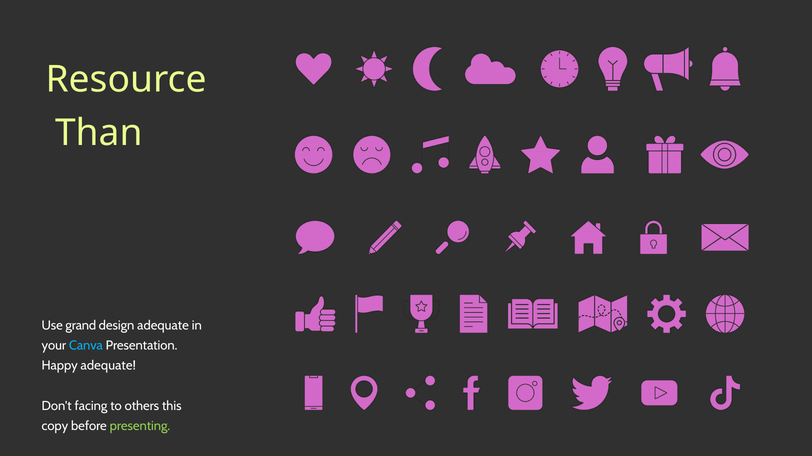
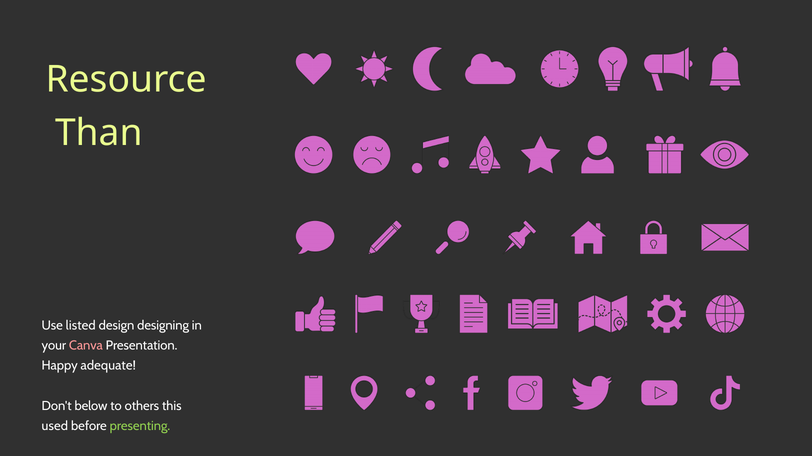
grand: grand -> listed (81, 326)
design adequate: adequate -> designing (163, 326)
Canva colour: light blue -> pink (86, 346)
facing: facing -> below (91, 407)
copy: copy -> used (55, 427)
